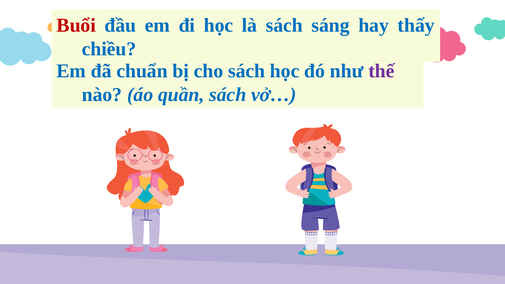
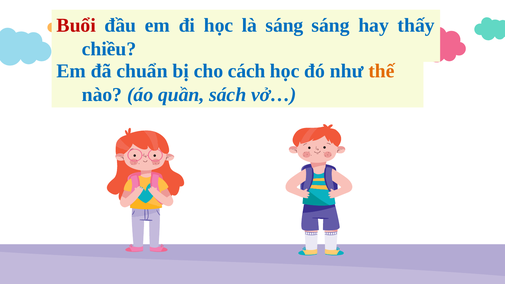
là sách: sách -> sáng (284, 25)
cho sách: sách -> cách (247, 71)
thế colour: purple -> orange (381, 71)
